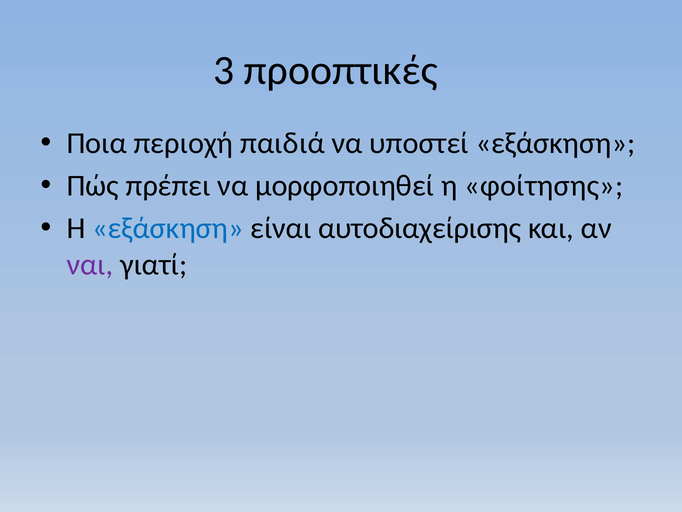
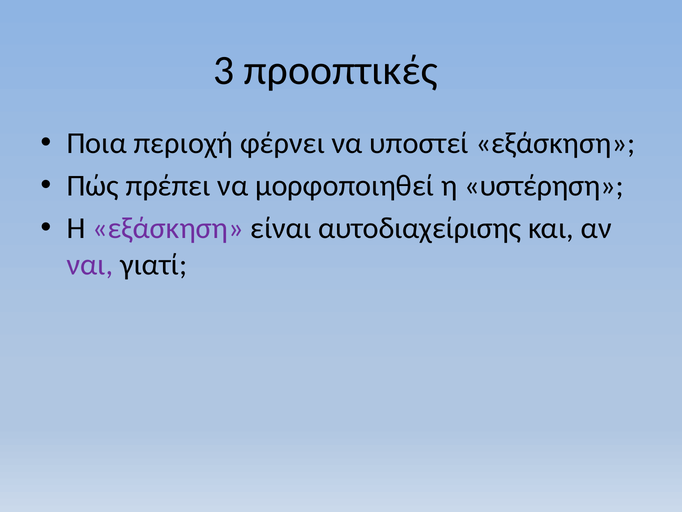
παιδιά: παιδιά -> φέρνει (282, 143)
φοίτησης: φοίτησης -> υστέρηση (544, 186)
εξάσκηση colour: blue -> purple (168, 228)
